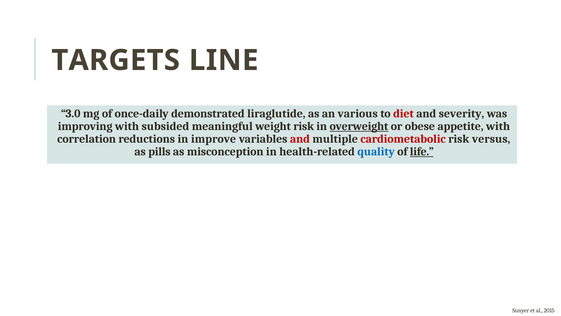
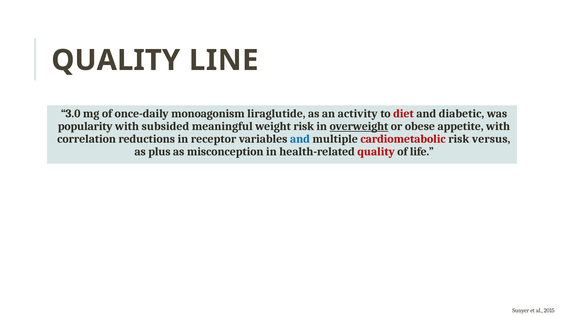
TARGETS: TARGETS -> QUALITY (116, 60)
demonstrated: demonstrated -> monoagonism (208, 114)
various: various -> activity (358, 114)
severity: severity -> diabetic (462, 114)
improving: improving -> popularity (85, 126)
improve: improve -> receptor (214, 139)
and colour: red -> blue (300, 139)
pills: pills -> plus (159, 151)
quality colour: blue -> red (376, 151)
life underline: present -> none (422, 151)
